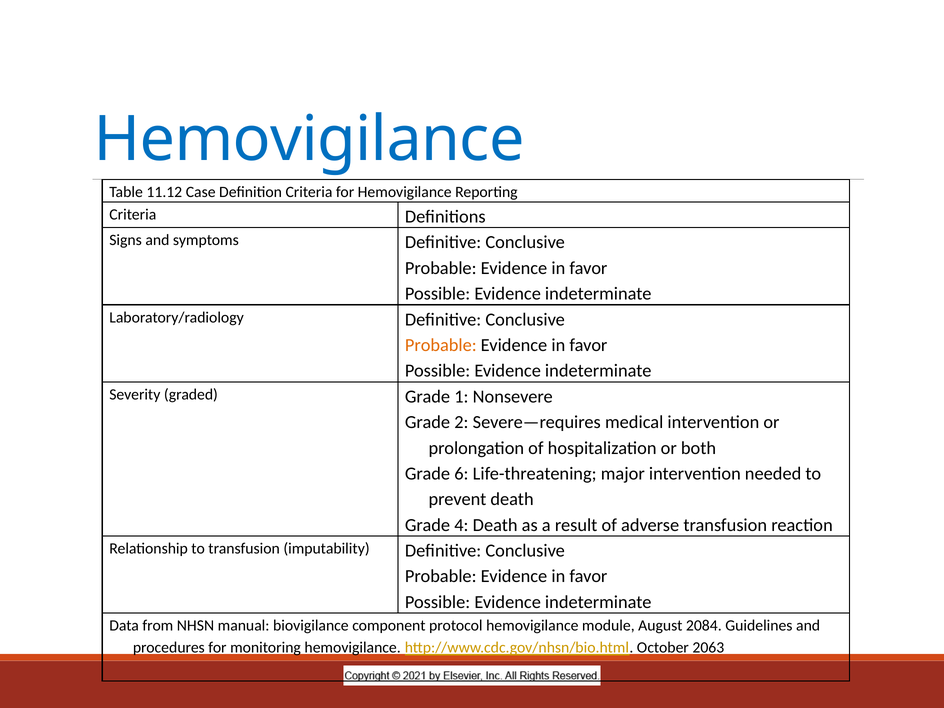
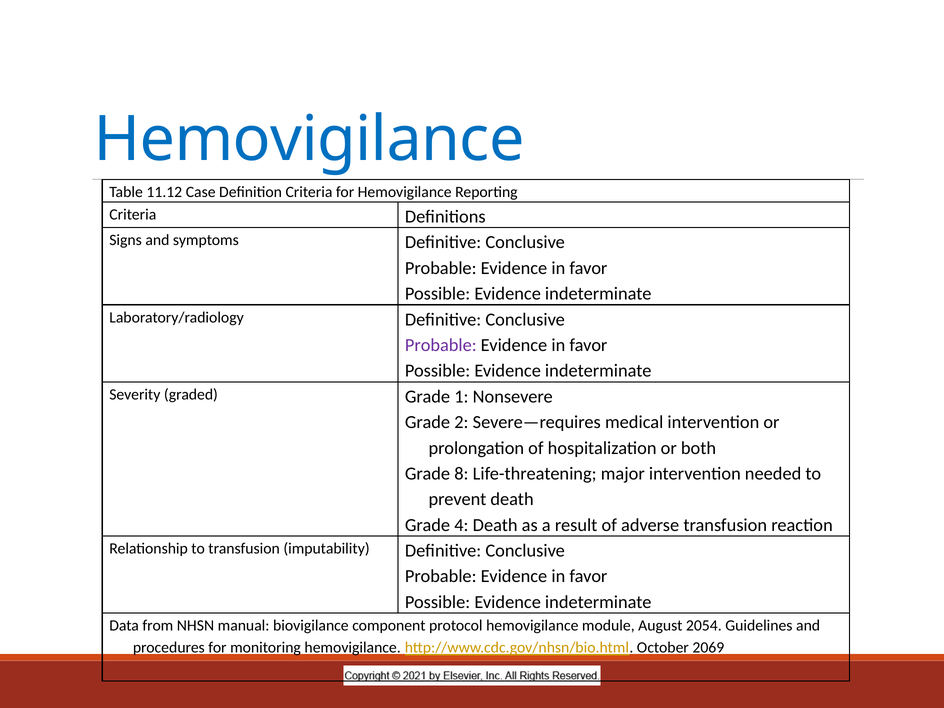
Probable colour: orange -> purple (441, 345)
6: 6 -> 8 (461, 474)
2084: 2084 -> 2054 (704, 626)
2063: 2063 -> 2069 (708, 648)
